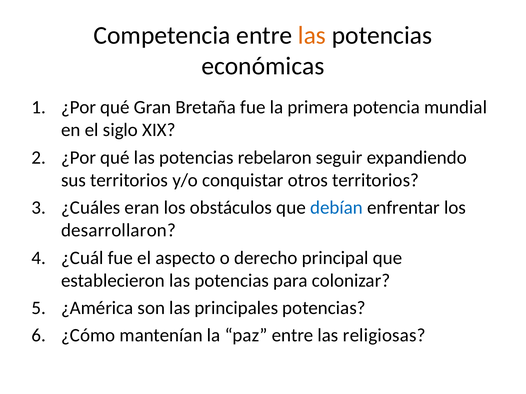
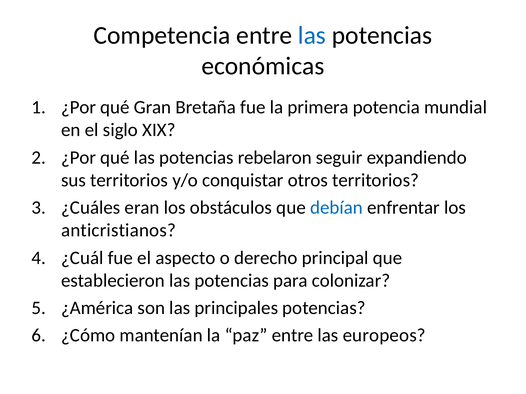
las colour: orange -> blue (312, 36)
desarrollaron: desarrollaron -> anticristianos (119, 231)
religiosas: religiosas -> europeos (384, 336)
